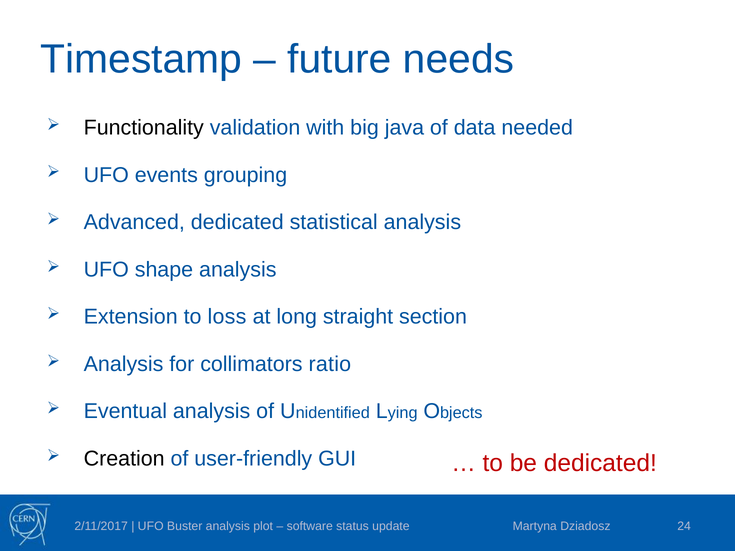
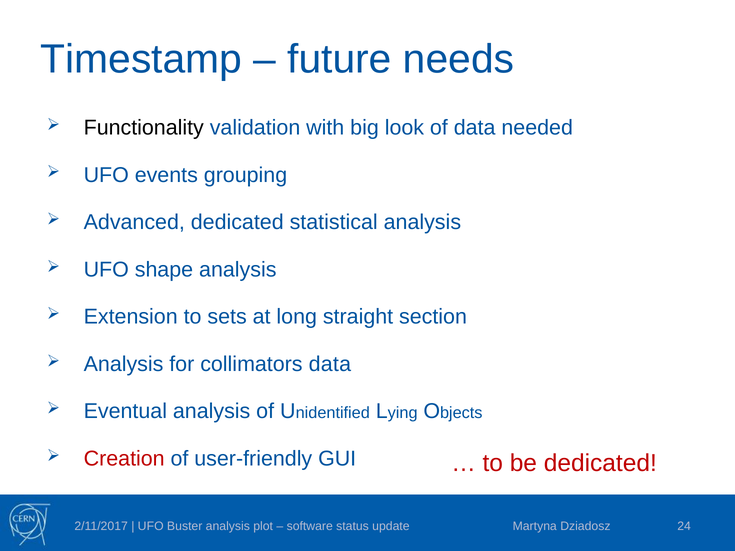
java: java -> look (404, 128)
loss: loss -> sets (227, 317)
collimators ratio: ratio -> data (330, 364)
Creation colour: black -> red (124, 459)
